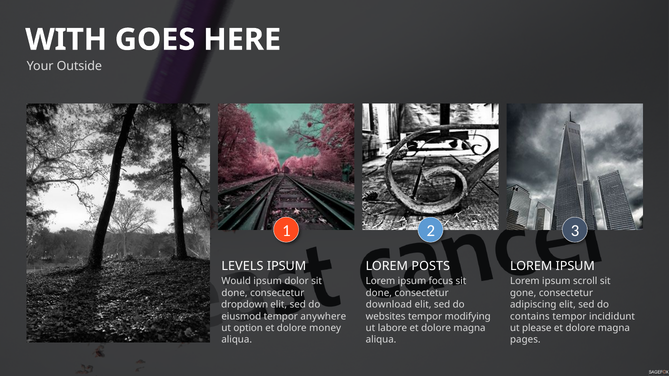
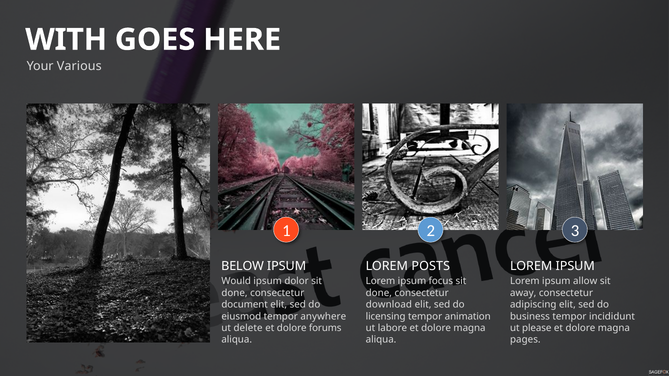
Outside: Outside -> Various (79, 66)
LEVELS: LEVELS -> BELOW (243, 266)
scroll: scroll -> allow (585, 281)
gone: gone -> away (523, 293)
dropdown: dropdown -> document (245, 305)
websites: websites -> licensing (386, 317)
modifying: modifying -> animation (468, 317)
contains: contains -> business (530, 317)
option: option -> delete (248, 328)
money: money -> forums (325, 328)
